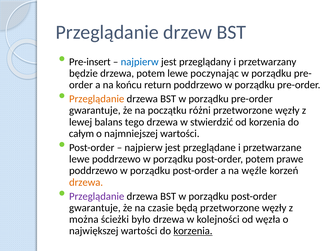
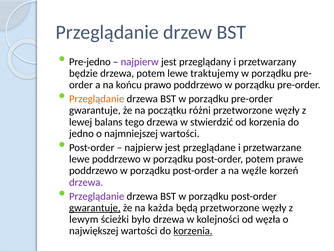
Pre-insert: Pre-insert -> Pre-jedno (90, 62)
najpierw colour: blue -> purple (140, 62)
poczynając: poczynając -> traktujemy (215, 73)
return: return -> prawo (158, 85)
całym: całym -> jedno (81, 133)
drzewa colour: orange -> purple (86, 182)
gwarantuje underline: none -> present (95, 207)
czasie: czasie -> każda (161, 207)
można: można -> lewym (84, 219)
